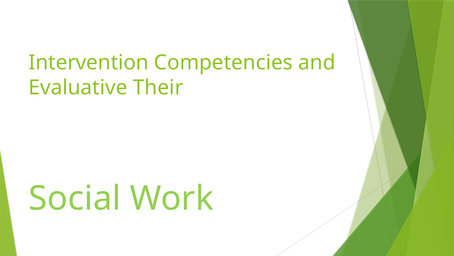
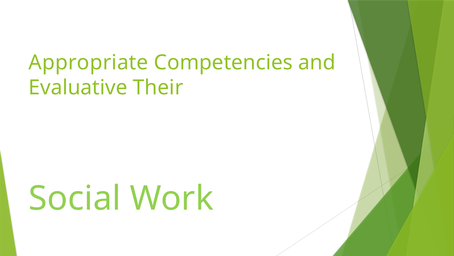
Intervention: Intervention -> Appropriate (89, 63)
